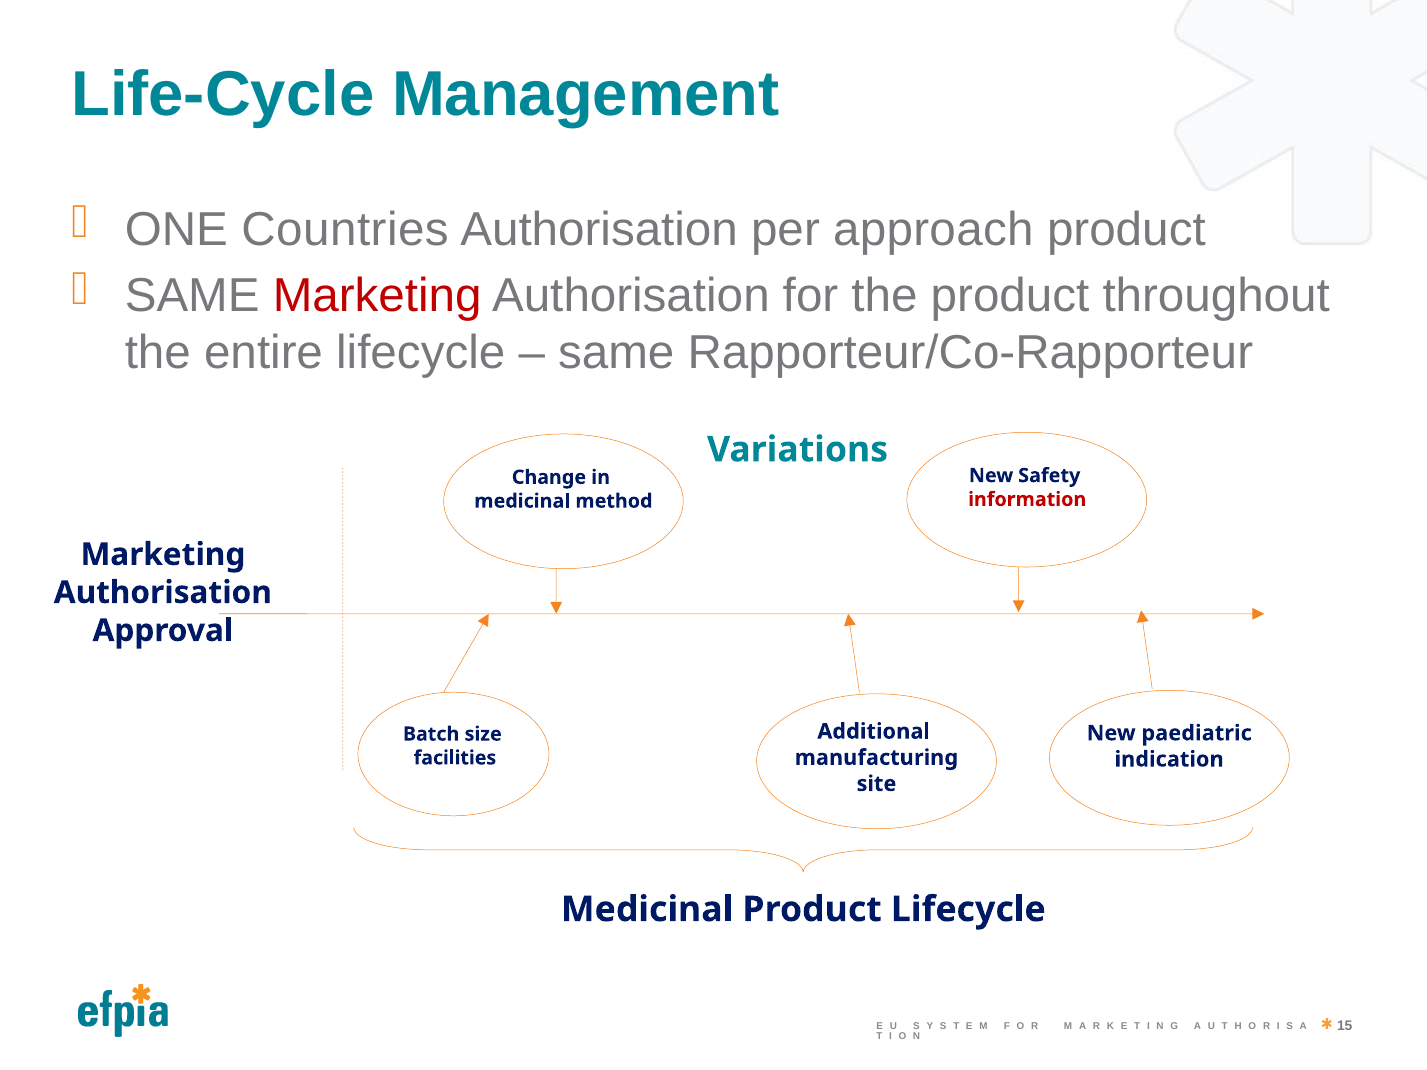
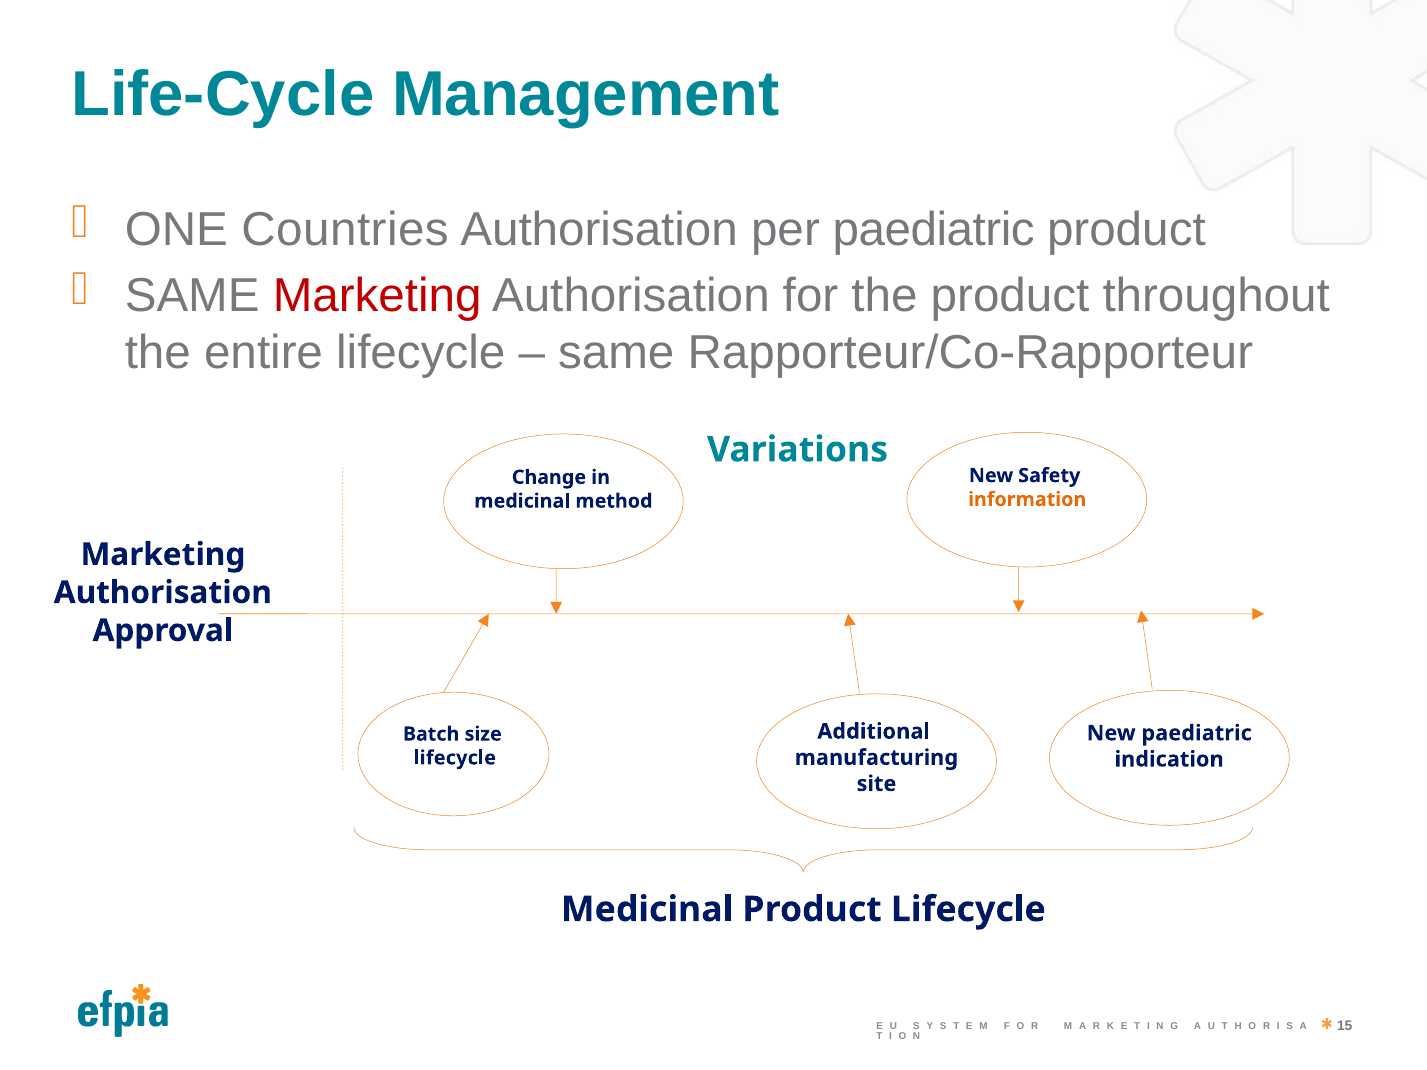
per approach: approach -> paediatric (934, 230)
information colour: red -> orange (1027, 500)
facilities: facilities -> lifecycle (455, 758)
